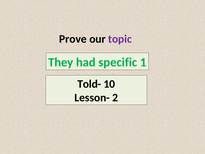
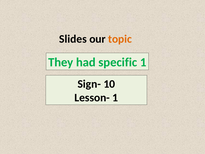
Prove: Prove -> Slides (73, 39)
topic colour: purple -> orange (120, 39)
Told-: Told- -> Sign- (89, 84)
Lesson- 2: 2 -> 1 (115, 97)
